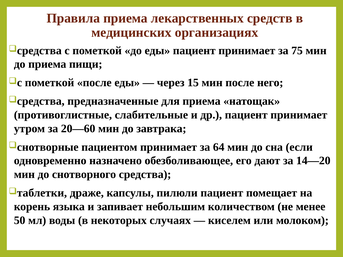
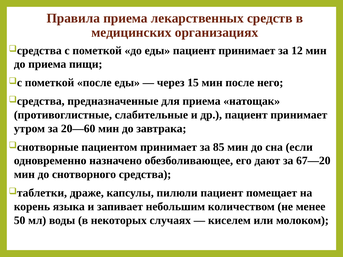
75: 75 -> 12 (297, 51)
64: 64 -> 85 (219, 147)
14—20: 14—20 -> 67—20 (313, 161)
